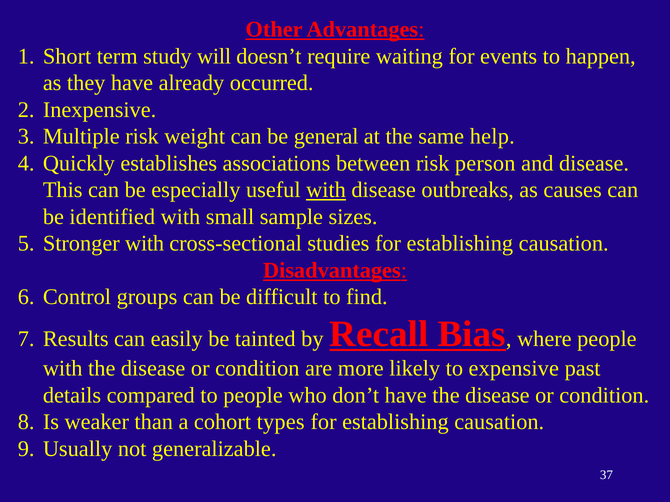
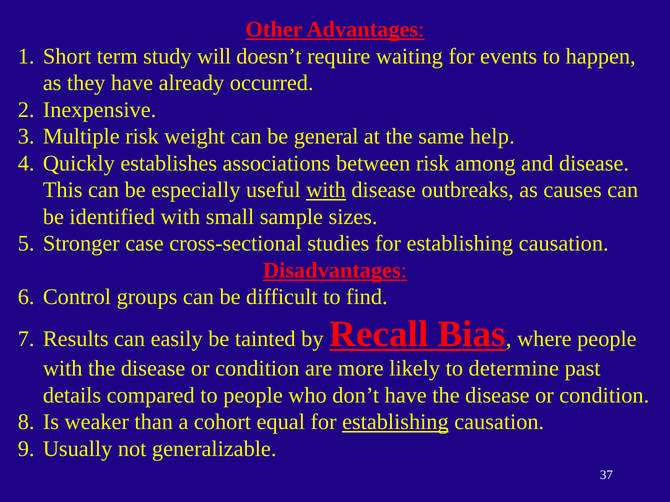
person: person -> among (485, 163)
Stronger with: with -> case (144, 244)
expensive: expensive -> determine (514, 369)
types: types -> equal (281, 422)
establishing underline: none -> present (395, 422)
